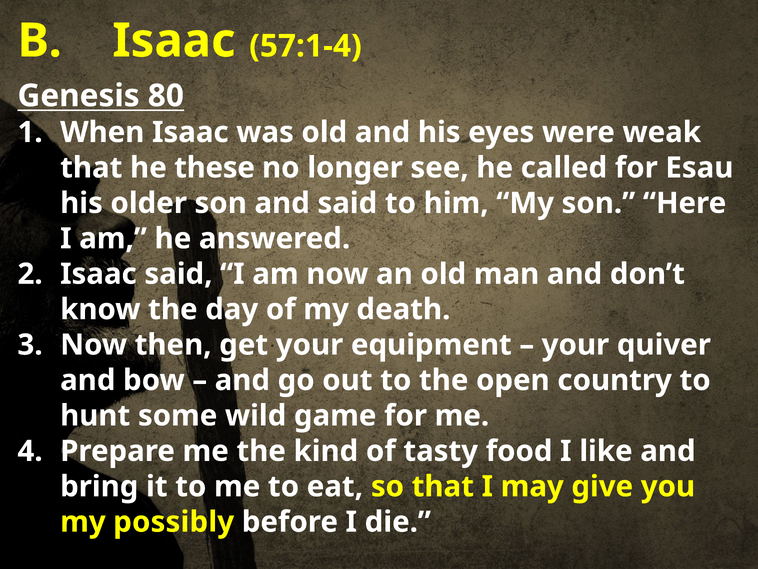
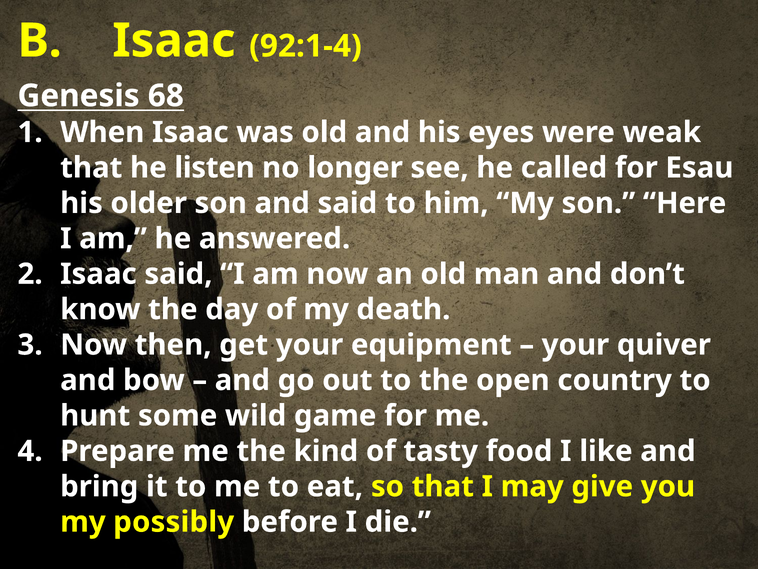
57:1-4: 57:1-4 -> 92:1-4 (305, 46)
80: 80 -> 68 (166, 96)
these: these -> listen (215, 168)
